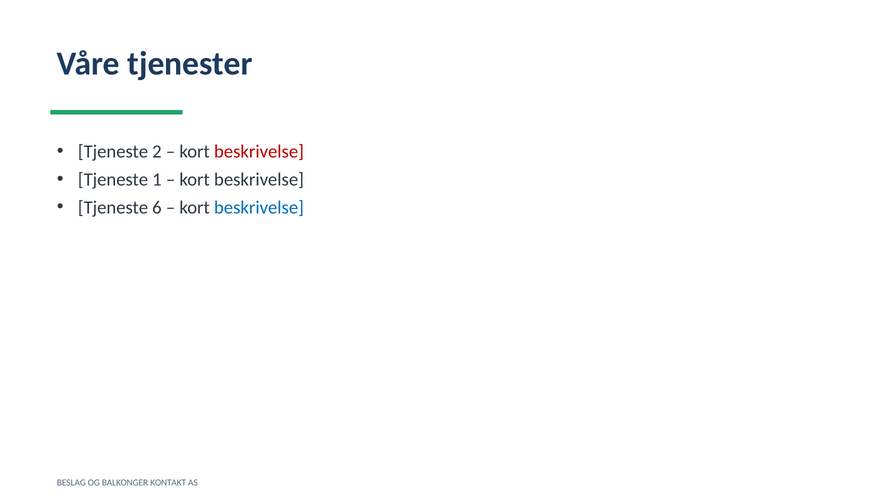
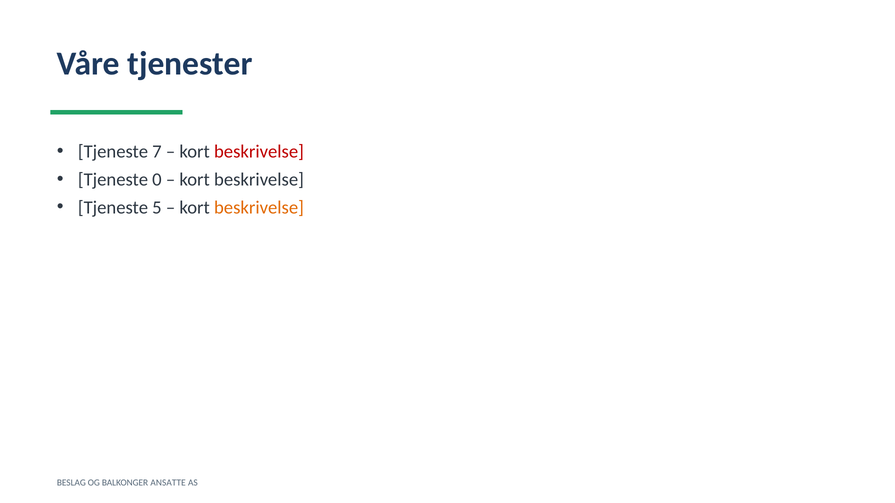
2: 2 -> 7 (157, 152)
1: 1 -> 0 (157, 180)
6: 6 -> 5 (157, 208)
beskrivelse colour: blue -> orange (259, 208)
KONTAKT: KONTAKT -> ANSATTE (168, 483)
